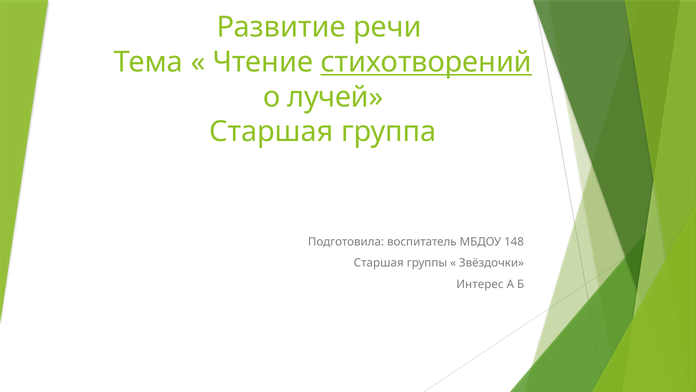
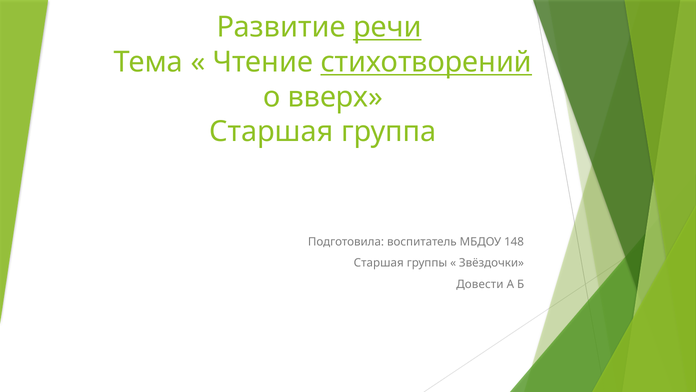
речи underline: none -> present (387, 27)
лучей: лучей -> вверх (335, 97)
Интерес: Интерес -> Довести (480, 284)
